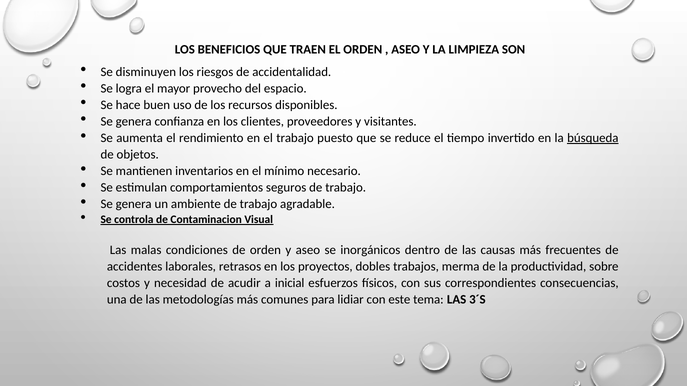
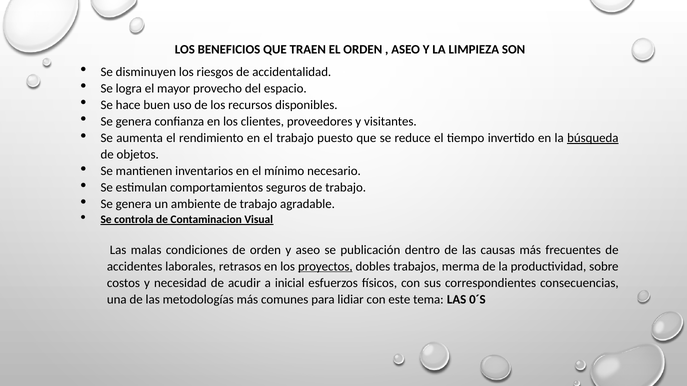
inorgánicos: inorgánicos -> publicación (370, 250)
proyectos underline: none -> present (325, 267)
3´S: 3´S -> 0´S (477, 300)
